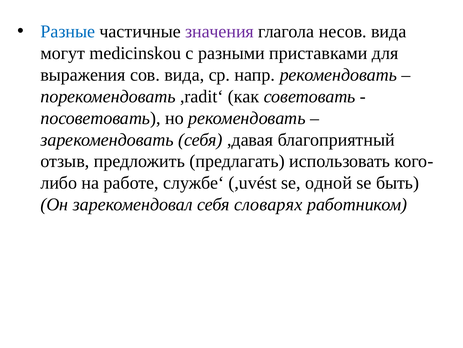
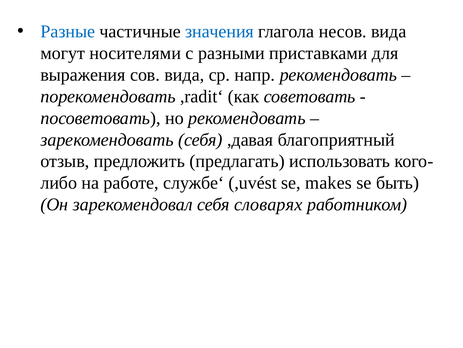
значения colour: purple -> blue (220, 31)
medicinskou: medicinskou -> носителями (135, 53)
одной: одной -> makes (329, 183)
